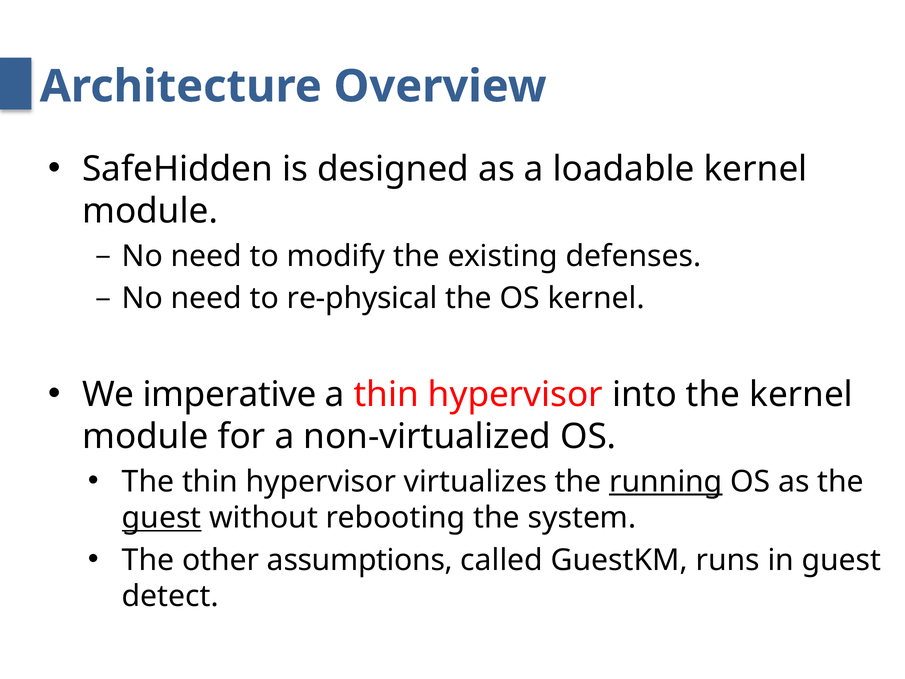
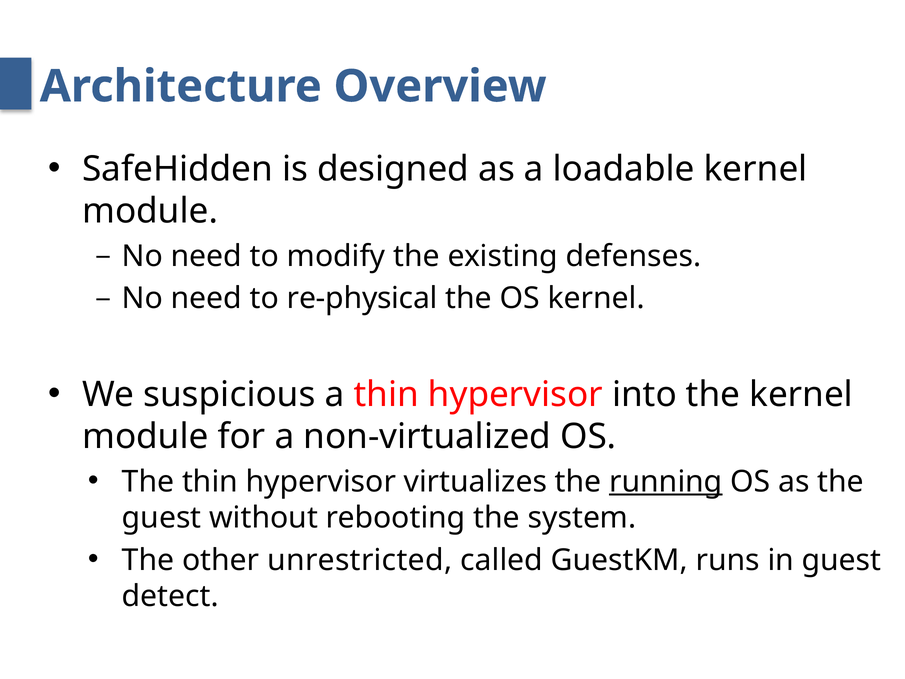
imperative: imperative -> suspicious (229, 394)
guest underline: present -> none (162, 518)
assumptions: assumptions -> unrestricted (360, 560)
